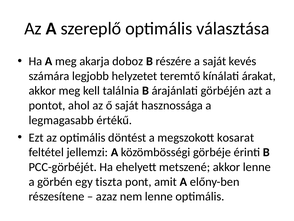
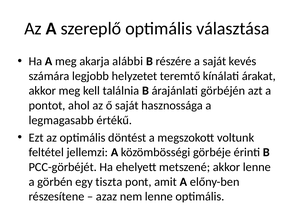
doboz: doboz -> alábbi (128, 61)
kosarat: kosarat -> voltunk (236, 137)
